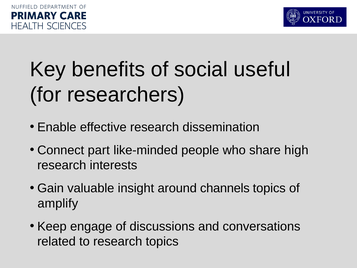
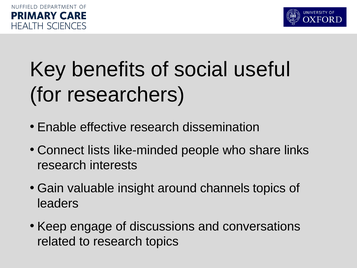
part: part -> lists (99, 150)
high: high -> links (297, 150)
amplify: amplify -> leaders (58, 203)
